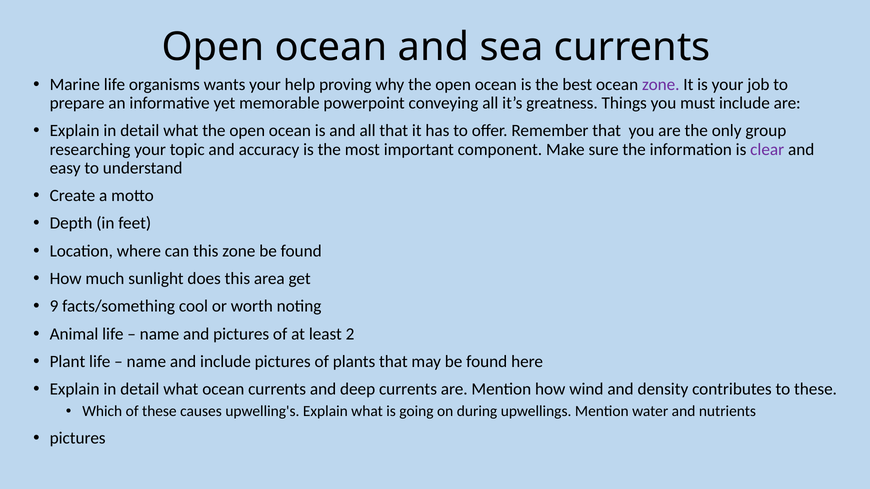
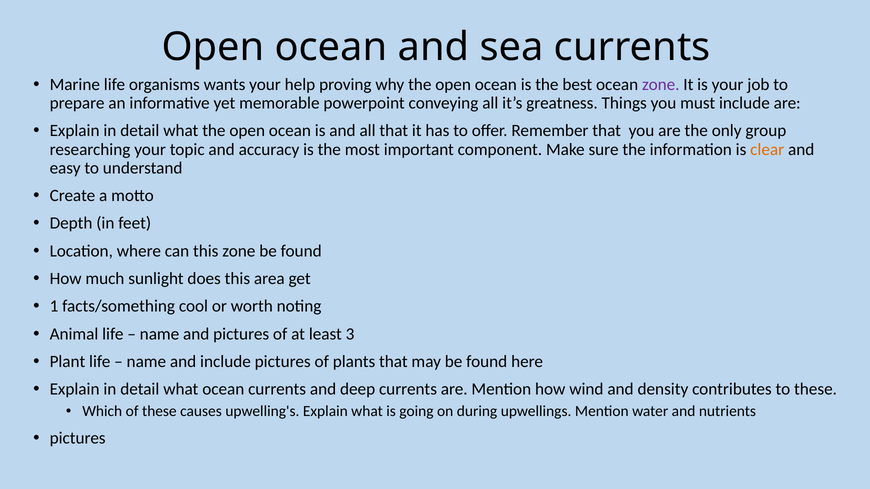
clear colour: purple -> orange (767, 150)
9: 9 -> 1 (54, 306)
2: 2 -> 3 (350, 334)
